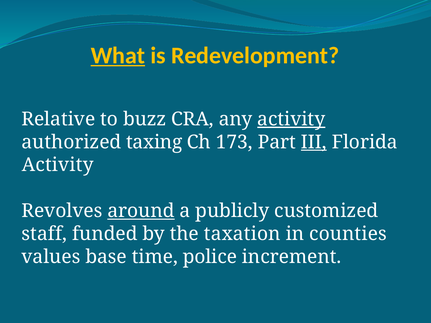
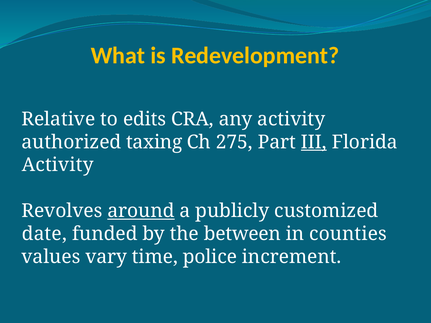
What underline: present -> none (118, 56)
buzz: buzz -> edits (145, 119)
activity underline: present -> none (291, 119)
173: 173 -> 275 (234, 142)
staff: staff -> date (44, 234)
taxation: taxation -> between (242, 234)
base: base -> vary (106, 257)
